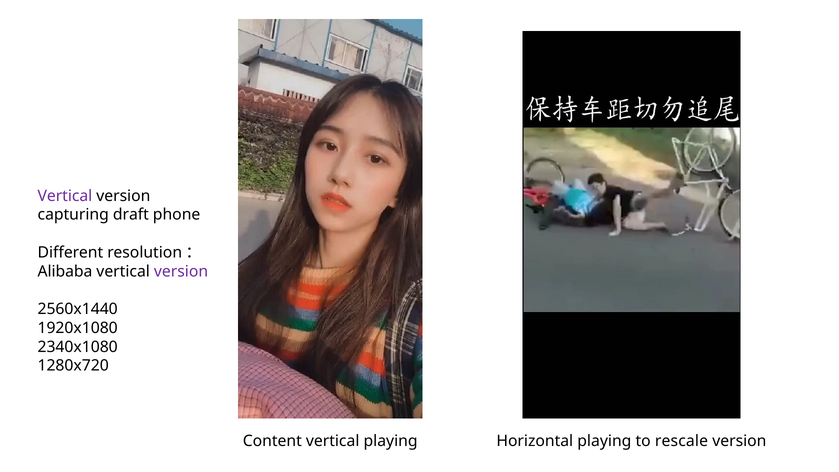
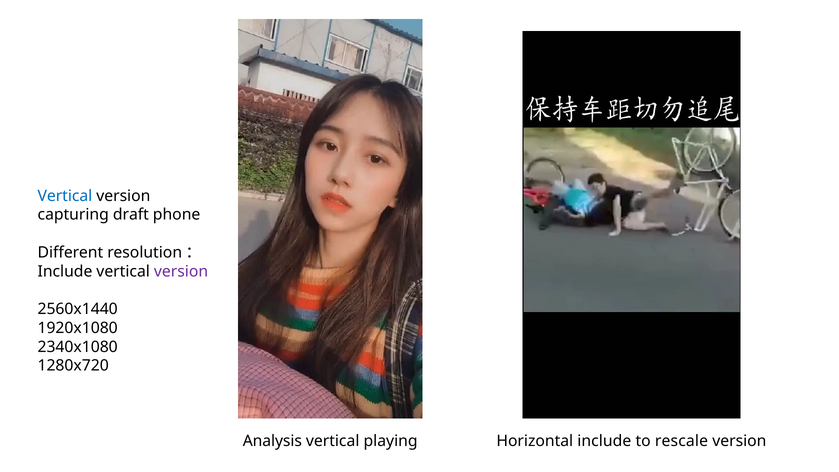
Vertical colour: purple -> blue (65, 196)
Alibaba: Alibaba -> Include (65, 271)
Content: Content -> Analysis (272, 441)
Horizontal playing: playing -> include (604, 441)
